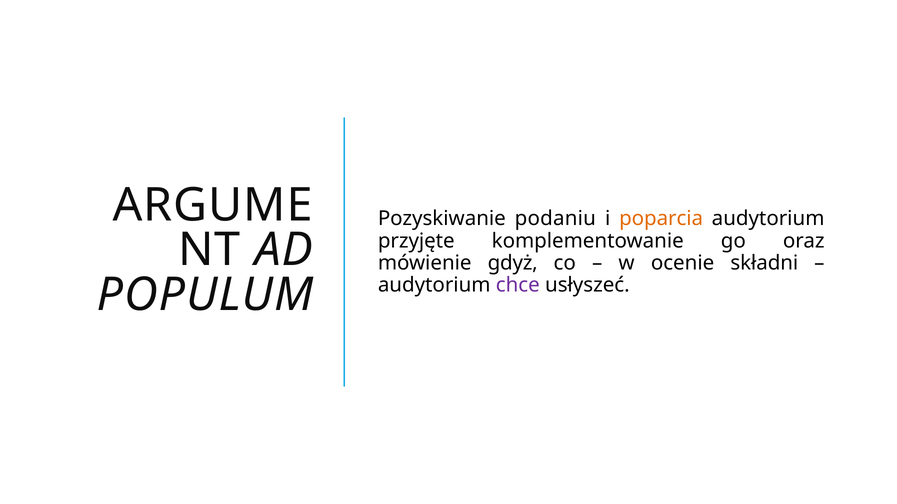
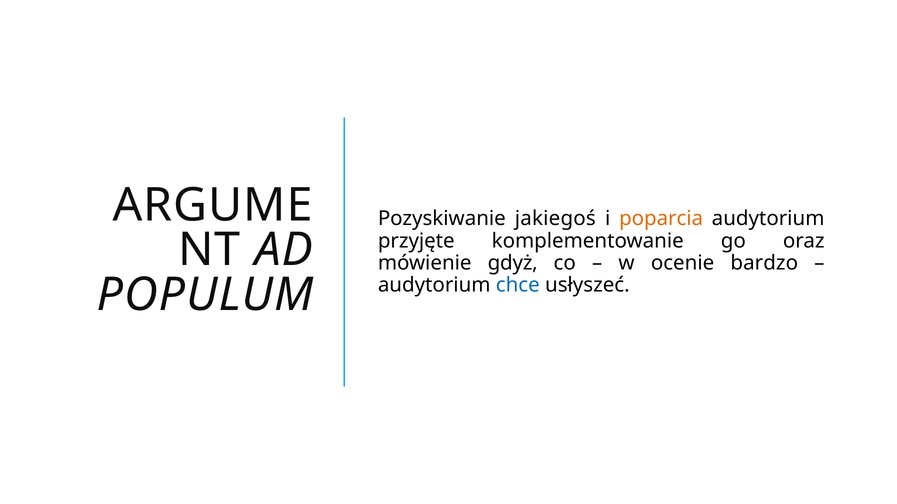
podaniu: podaniu -> jakiegoś (555, 219)
składni: składni -> bardzo (764, 263)
chce colour: purple -> blue (518, 285)
